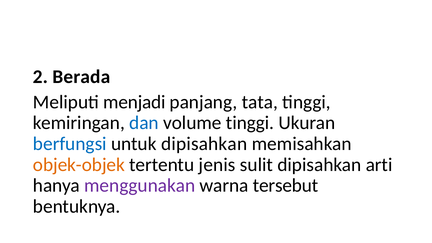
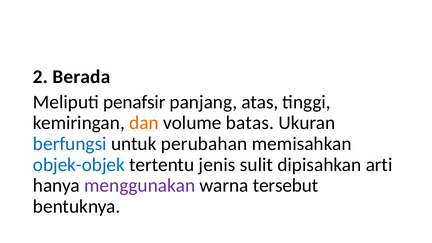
menjadi: menjadi -> penafsir (134, 102)
tata: tata -> atas (260, 102)
dan colour: blue -> orange (144, 123)
volume tinggi: tinggi -> batas (250, 123)
untuk dipisahkan: dipisahkan -> perubahan (204, 144)
objek-objek colour: orange -> blue (79, 165)
